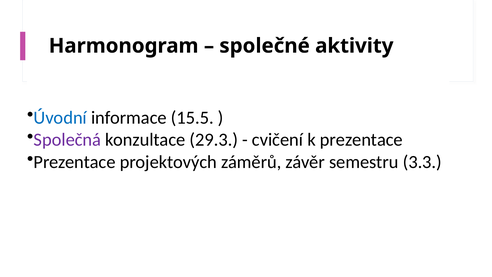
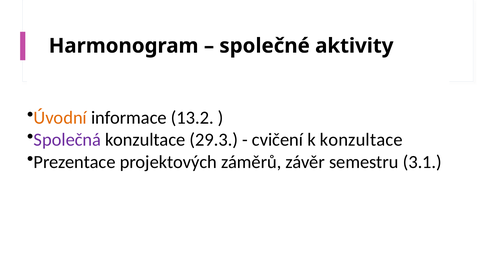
Úvodní colour: blue -> orange (60, 118)
15.5: 15.5 -> 13.2 (192, 118)
k prezentace: prezentace -> konzultace (361, 140)
3.3: 3.3 -> 3.1 (422, 162)
